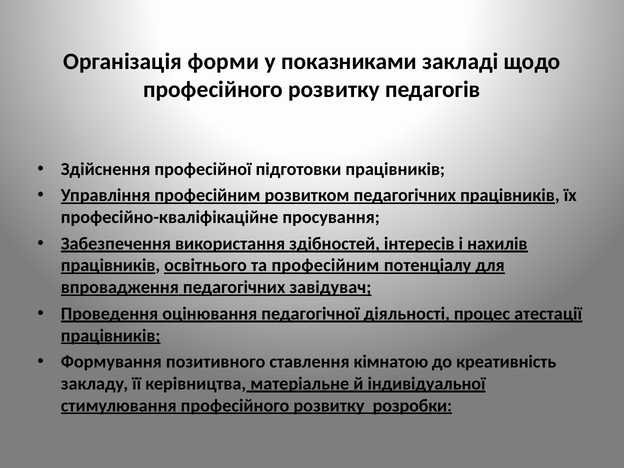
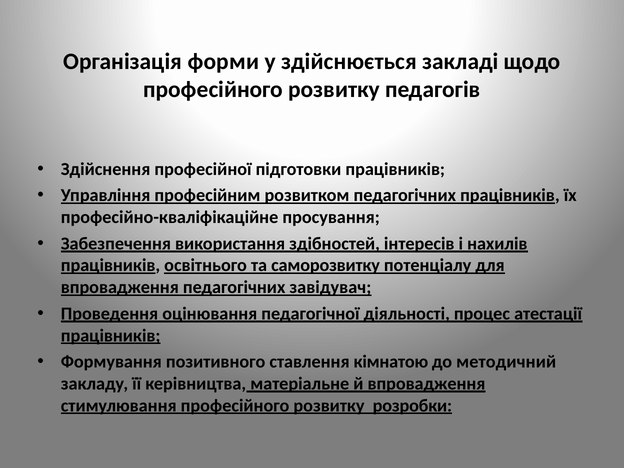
показниками: показниками -> здійснюється (349, 62)
та професійним: професійним -> саморозвитку (326, 265)
креативність: креативність -> методичний (506, 362)
й індивідуальної: індивідуальної -> впровадження (426, 384)
